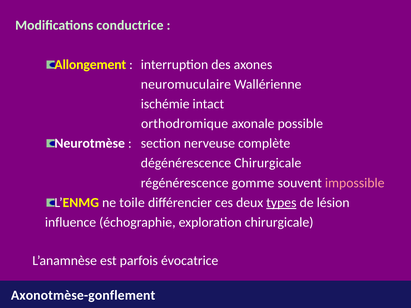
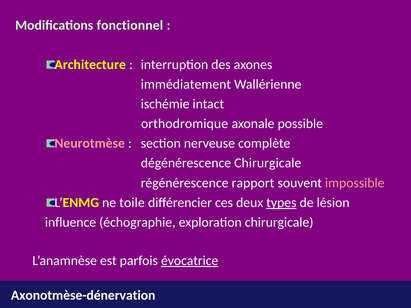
conductrice: conductrice -> fonctionnel (130, 25)
Allongement: Allongement -> Architecture (90, 65)
neuromuculaire: neuromuculaire -> immédiatement (186, 84)
Neurotmèse colour: white -> pink (90, 144)
gomme: gomme -> rapport (253, 183)
évocatrice underline: none -> present (190, 261)
Axonotmèse-gonflement: Axonotmèse-gonflement -> Axonotmèse-dénervation (83, 295)
